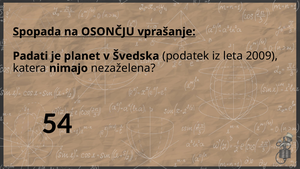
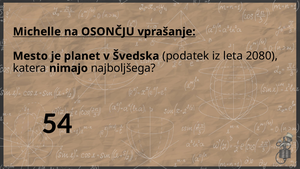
Spopada: Spopada -> Michelle (37, 32)
Padati: Padati -> Mesto (30, 56)
2009: 2009 -> 2080 (262, 56)
nezaželena: nezaželena -> najboljšega (123, 68)
